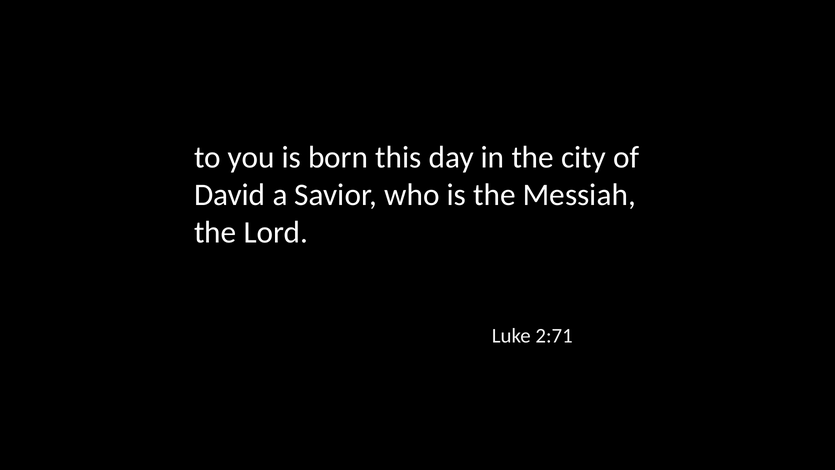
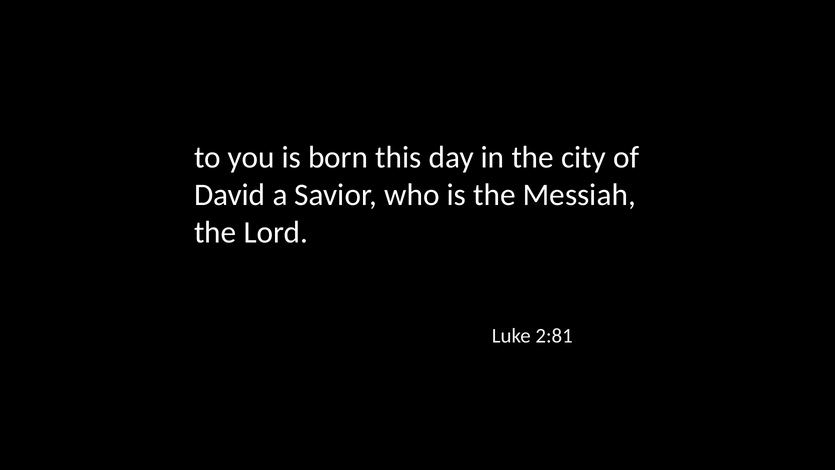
2:71: 2:71 -> 2:81 (554, 335)
